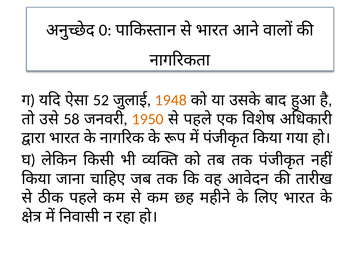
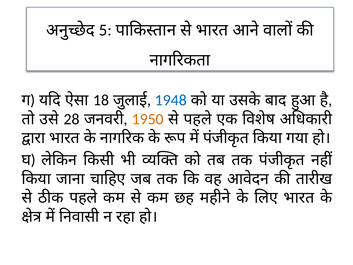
0: 0 -> 5 (105, 30)
52: 52 -> 18 (101, 100)
1948 colour: orange -> blue (171, 100)
58: 58 -> 28 (72, 119)
